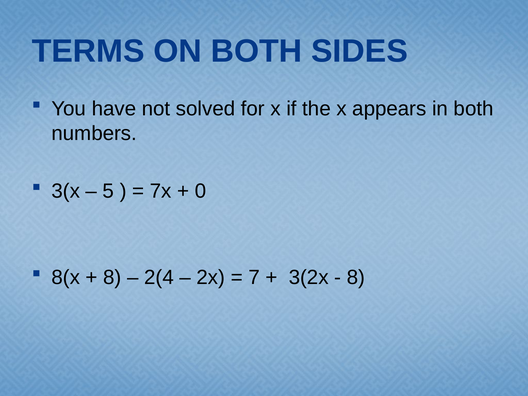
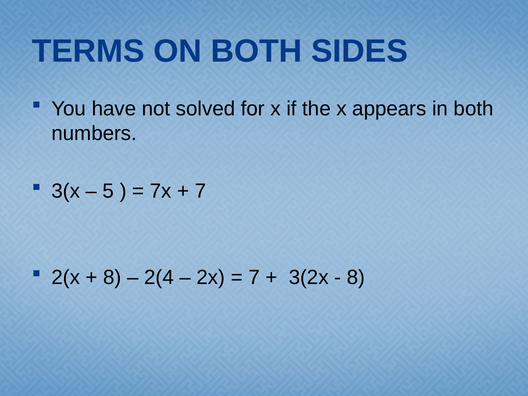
0: 0 -> 7 (201, 191)
8(x: 8(x -> 2(x (66, 277)
